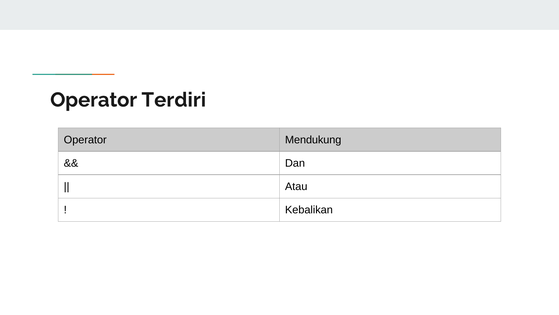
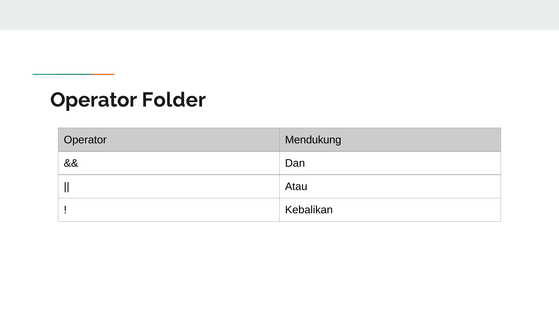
Terdiri: Terdiri -> Folder (174, 100)
